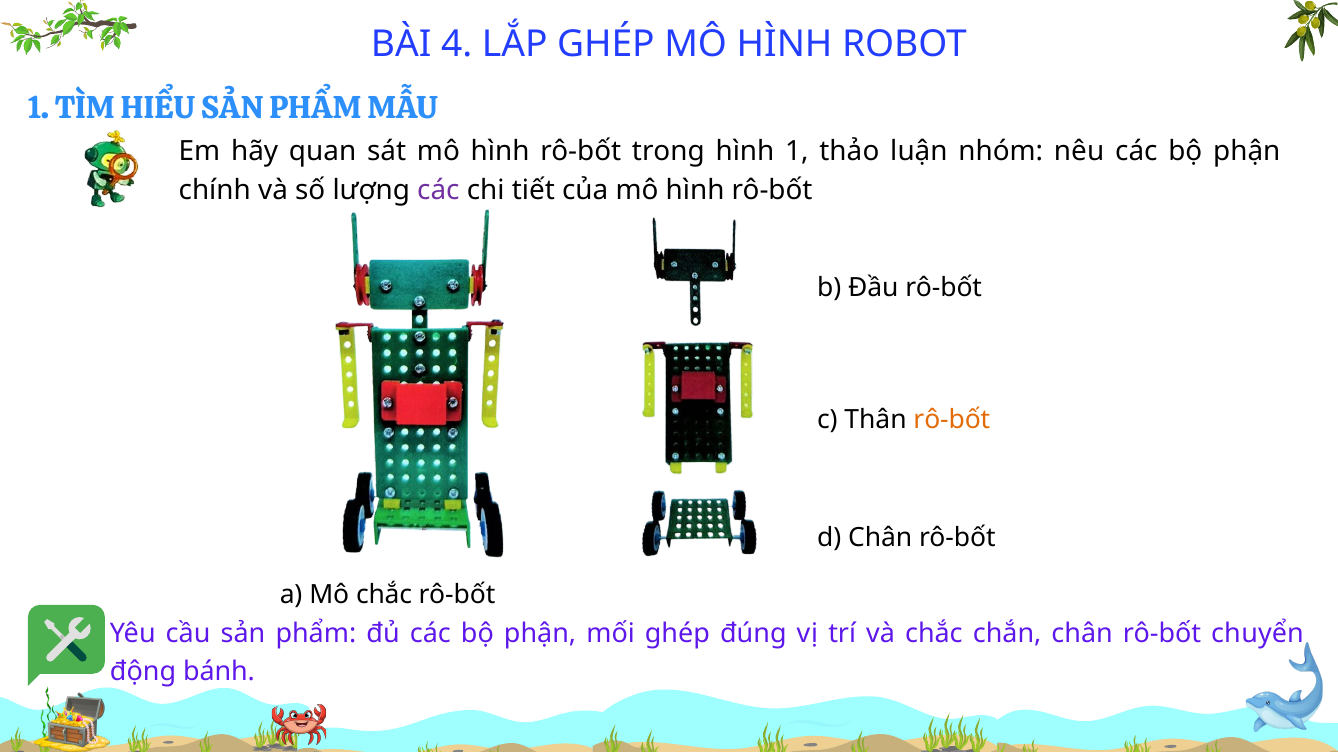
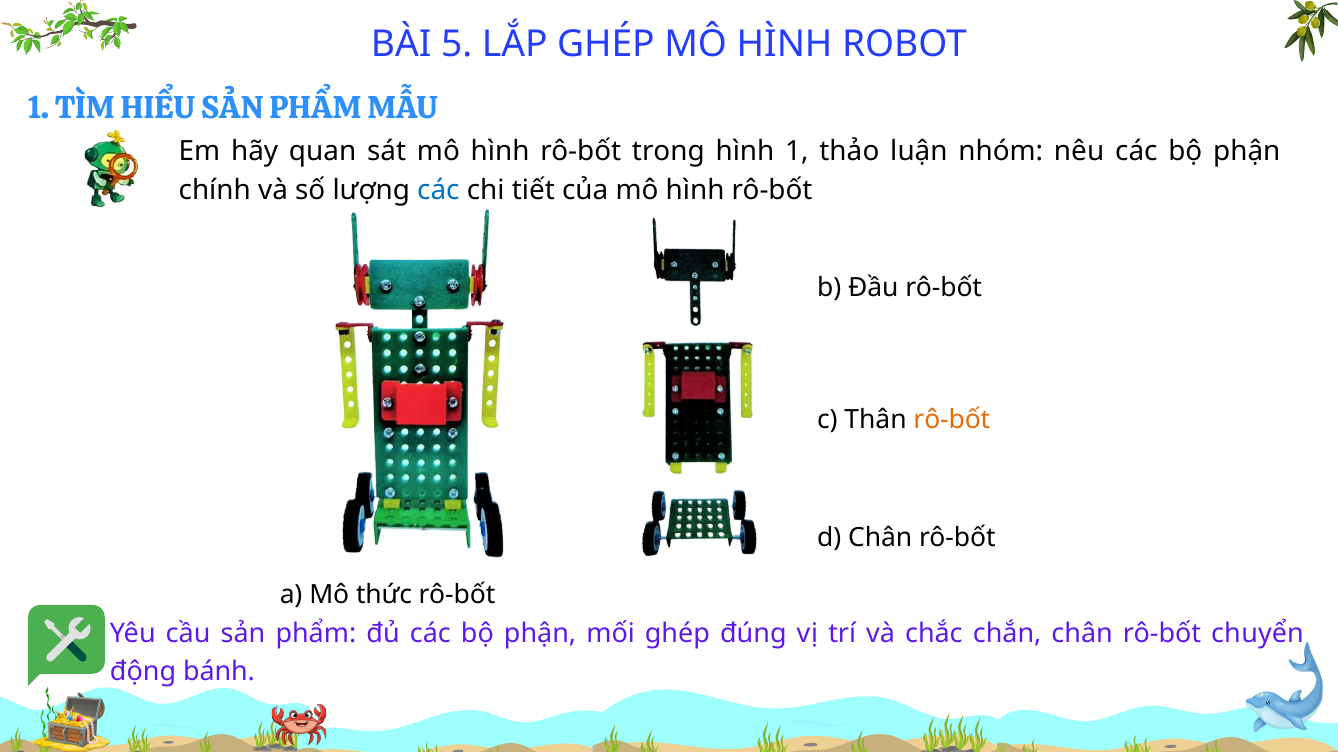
4: 4 -> 5 (457, 44)
các colour: purple -> blue (438, 191)
Mô chắc: chắc -> thức (384, 595)
